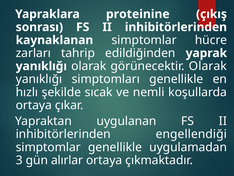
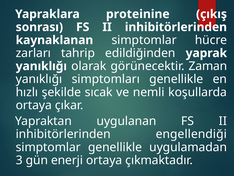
görünecektir Olarak: Olarak -> Zaman (208, 66)
alırlar: alırlar -> enerji (67, 160)
